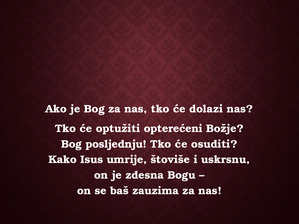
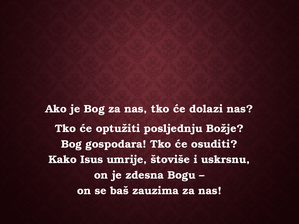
opterećeni: opterećeni -> posljednju (173, 129)
posljednju: posljednju -> gospodara (116, 144)
